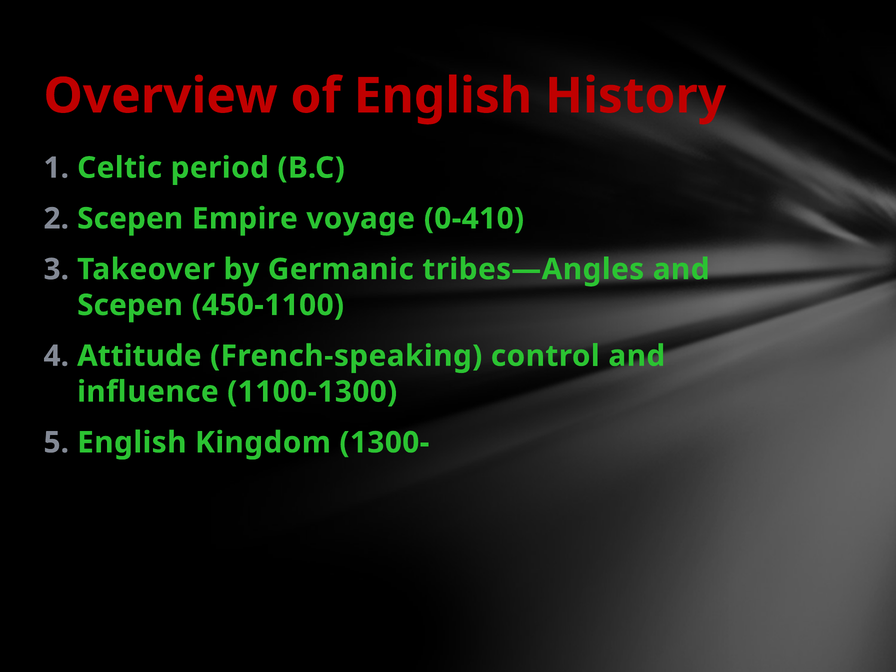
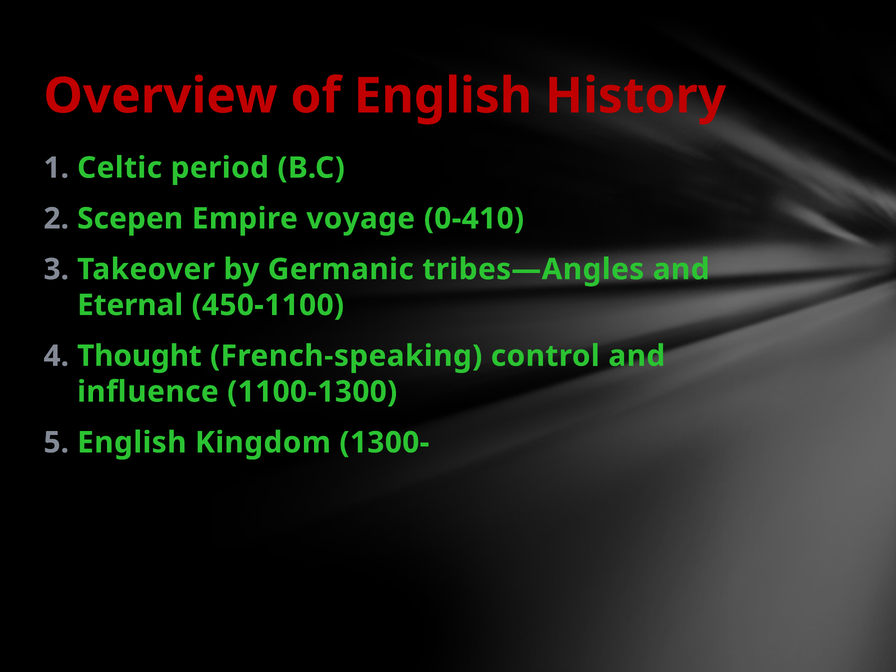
Scepen: Scepen -> Eternal (130, 305)
Attitude: Attitude -> Thought (139, 356)
